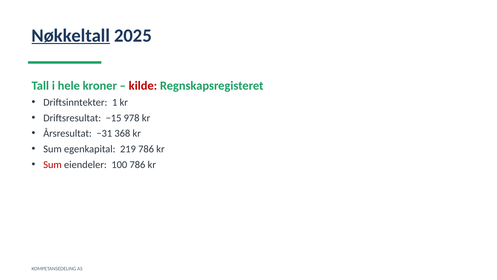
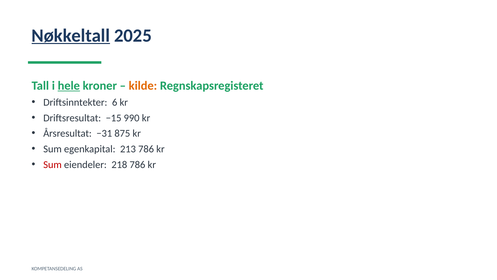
hele underline: none -> present (69, 86)
kilde colour: red -> orange (143, 86)
1: 1 -> 6 (115, 102)
978: 978 -> 990 (132, 118)
368: 368 -> 875 (122, 133)
219: 219 -> 213 (128, 149)
100: 100 -> 218 (119, 164)
